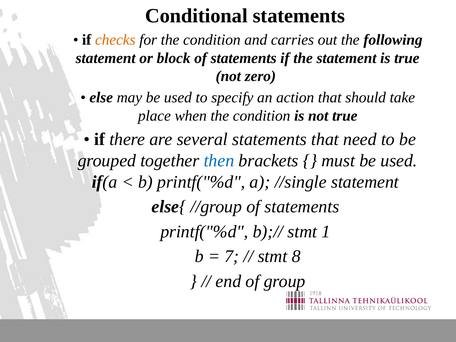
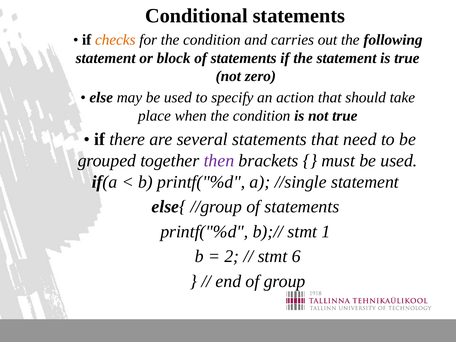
then colour: blue -> purple (219, 161)
7: 7 -> 2 (232, 256)
8: 8 -> 6 (296, 256)
